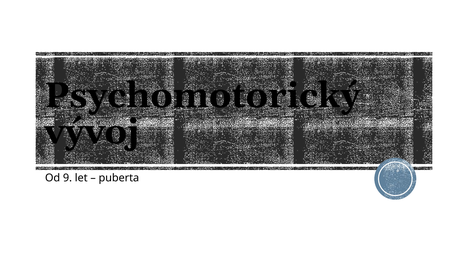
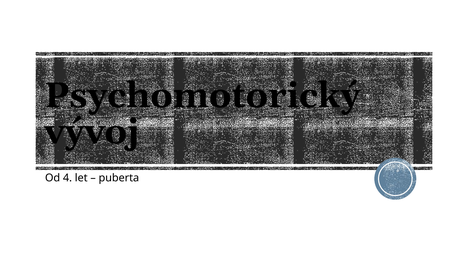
9: 9 -> 4 (67, 178)
